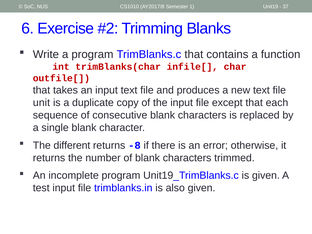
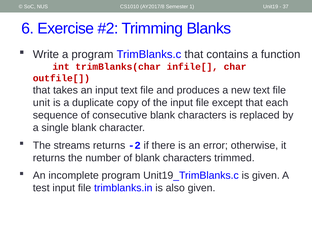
different: different -> streams (72, 145)
-8: -8 -> -2 (134, 145)
